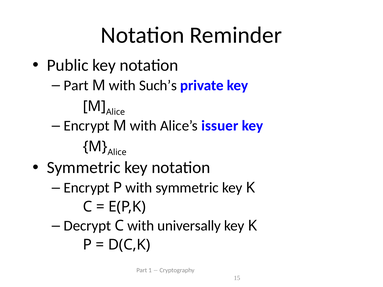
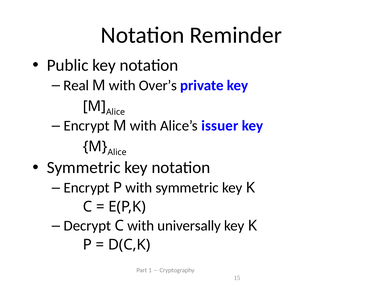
Part: Part -> Real (76, 85)
Such’s: Such’s -> Over’s (158, 85)
